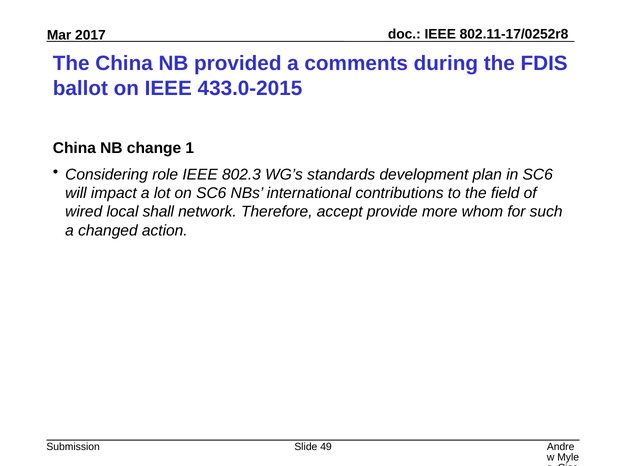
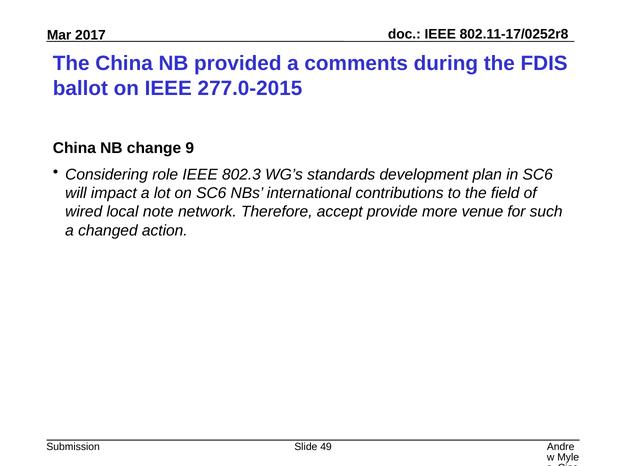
433.0-2015: 433.0-2015 -> 277.0-2015 (250, 88)
1: 1 -> 9 (190, 148)
shall: shall -> note (158, 212)
whom: whom -> venue (482, 212)
